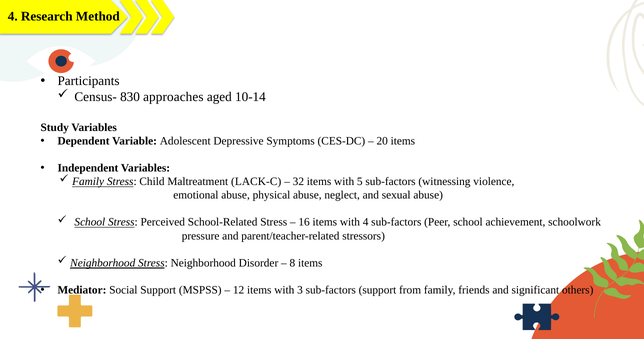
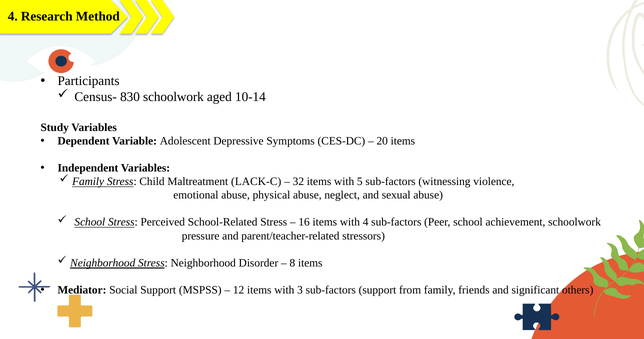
830 approaches: approaches -> schoolwork (173, 97)
